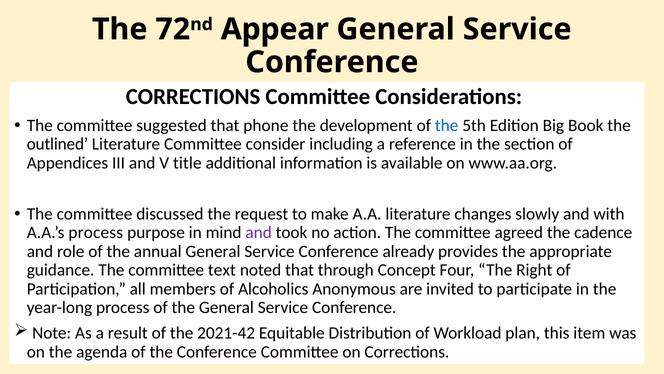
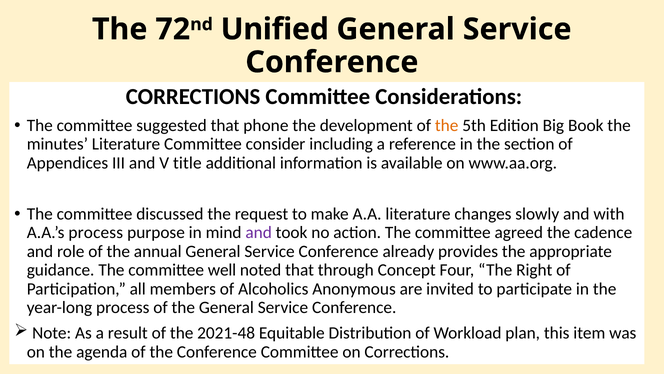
Appear: Appear -> Unified (275, 29)
the colour: blue -> orange (447, 125)
outlined: outlined -> minutes (57, 144)
text: text -> well (222, 270)
2021-42: 2021-42 -> 2021-48 (226, 333)
